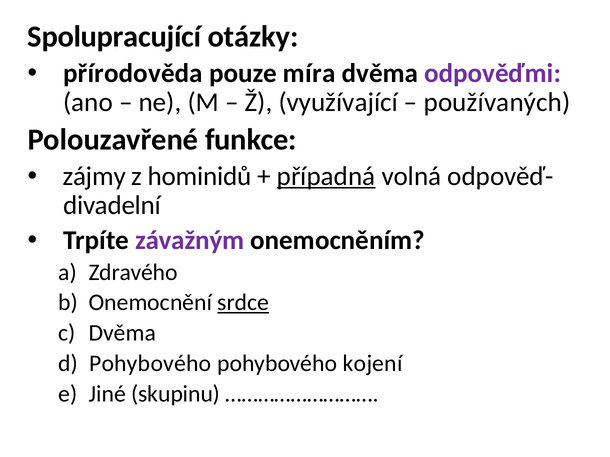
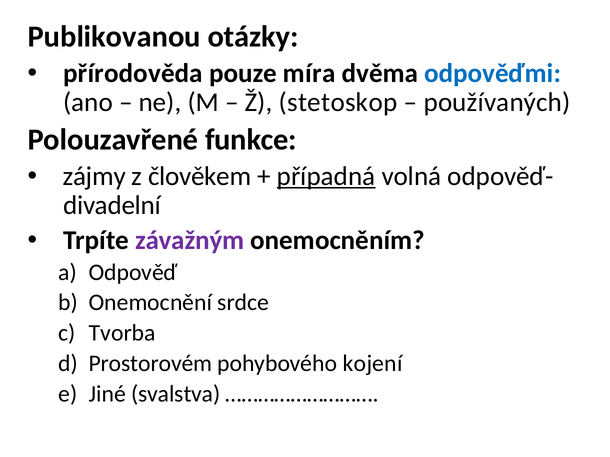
Spolupracující: Spolupracující -> Publikovanou (114, 37)
odpověďmi colour: purple -> blue (493, 73)
využívající: využívající -> stetoskop (338, 103)
hominidů: hominidů -> člověkem (200, 176)
Zdravého: Zdravého -> Odpověď (133, 273)
srdce underline: present -> none (243, 303)
Dvěma: Dvěma -> Tvorba (122, 333)
Pohybového: Pohybového -> Prostorovém (150, 364)
skupinu: skupinu -> svalstva (176, 394)
